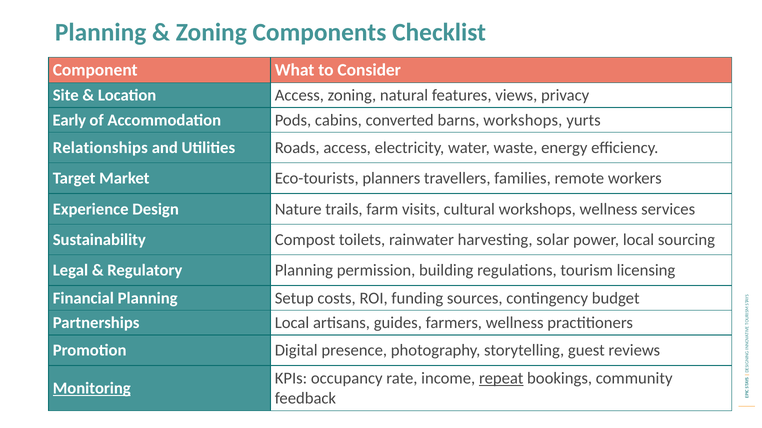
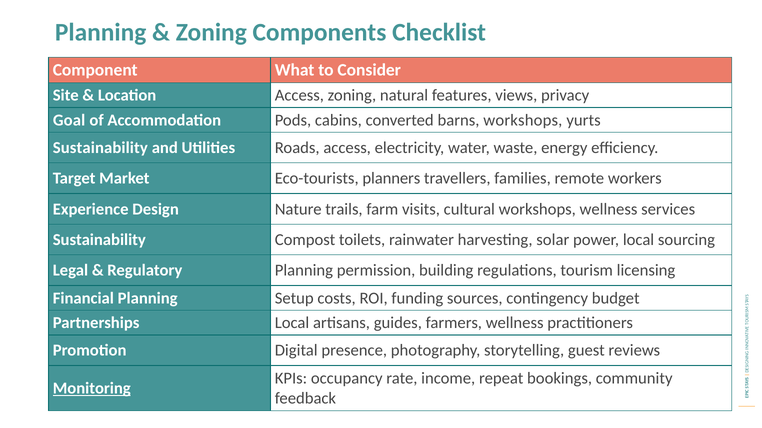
Early: Early -> Goal (69, 120)
Relationships: Relationships -> Sustainability (100, 148)
repeat underline: present -> none (501, 379)
